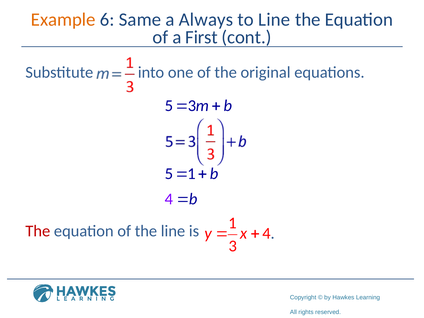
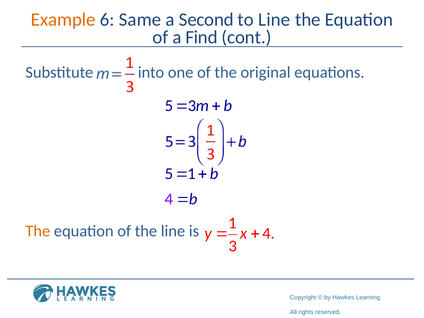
Always: Always -> Second (206, 20)
First: First -> Find (201, 37)
The colour: red -> orange (38, 231)
